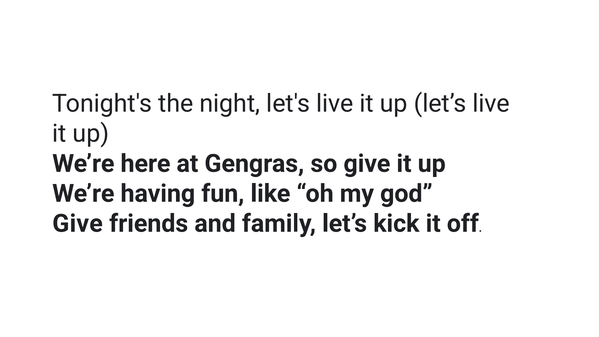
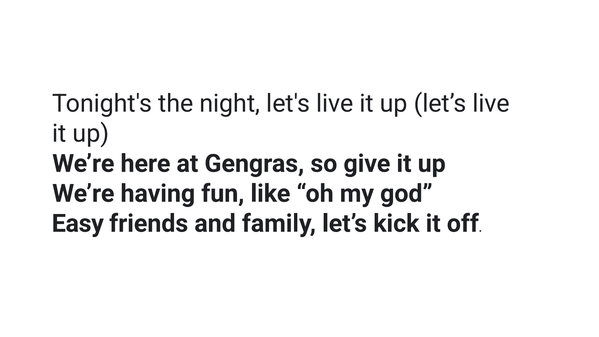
Give: Give -> Easy (78, 223)
